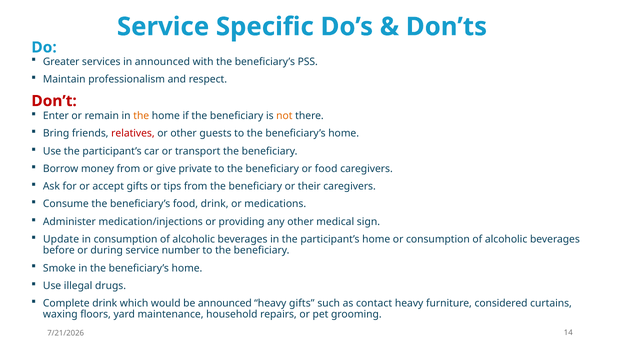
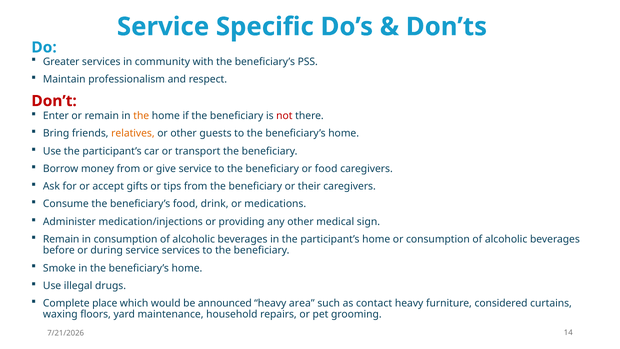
in announced: announced -> community (162, 62)
not colour: orange -> red (284, 116)
relatives colour: red -> orange (133, 133)
give private: private -> service (195, 169)
Update: Update -> Remain (61, 239)
service number: number -> services (181, 250)
Complete drink: drink -> place (105, 303)
heavy gifts: gifts -> area (302, 303)
